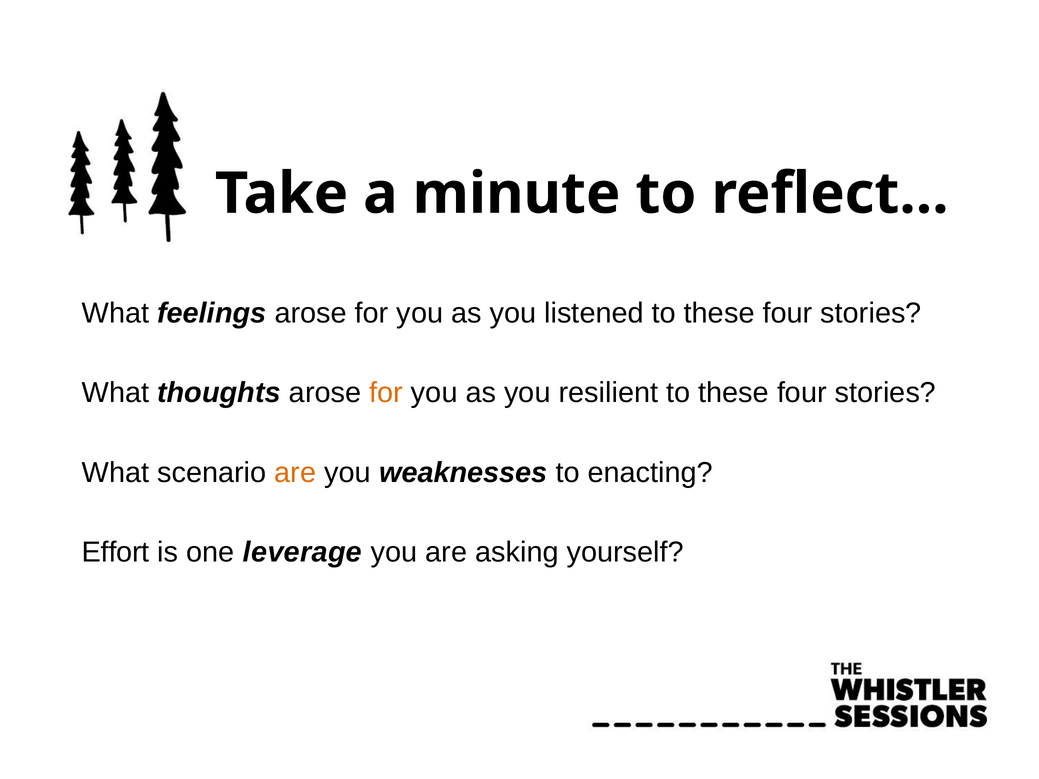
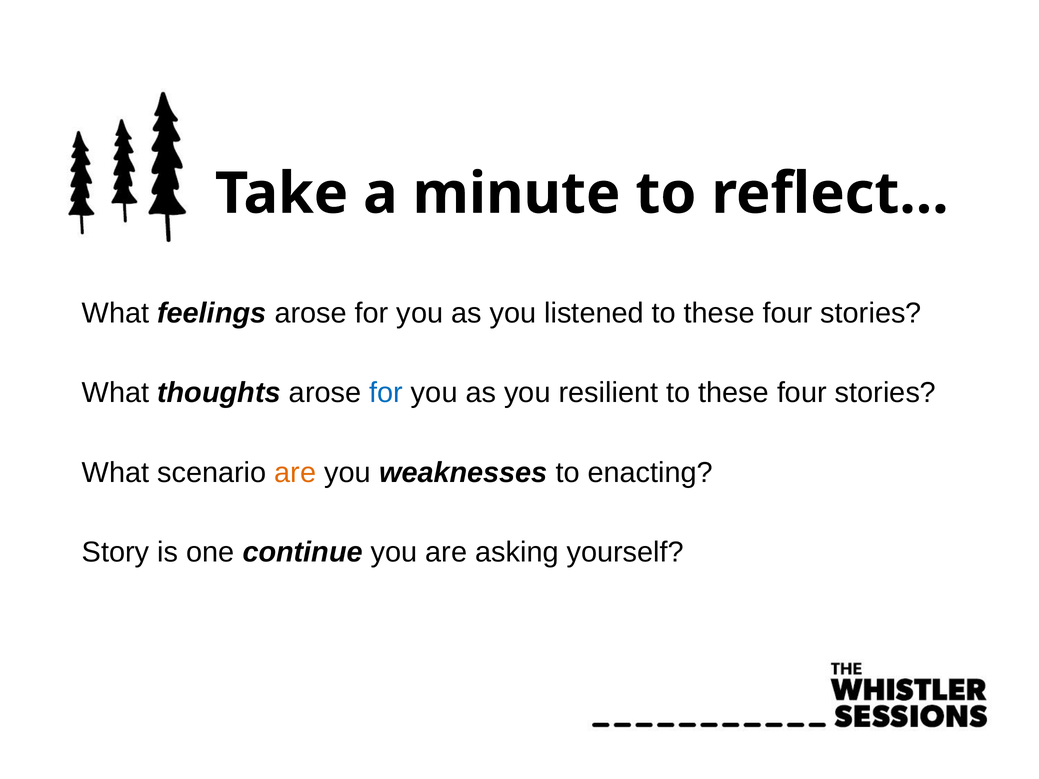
for colour: orange -> blue (386, 393)
Effort: Effort -> Story (115, 552)
leverage: leverage -> continue (303, 552)
